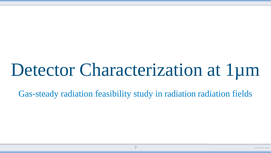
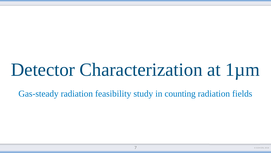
in radiation: radiation -> counting (180, 93)
